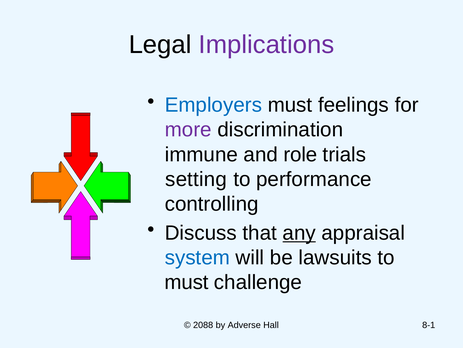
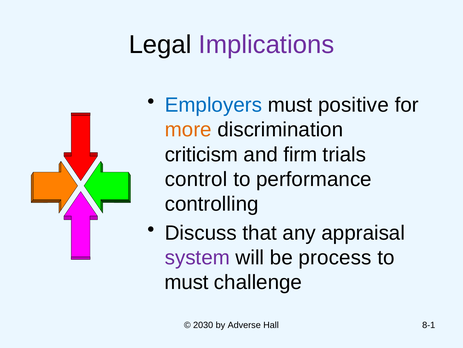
feelings: feelings -> positive (353, 105)
more colour: purple -> orange (188, 130)
immune: immune -> criticism (201, 154)
role: role -> firm (300, 154)
setting: setting -> control (196, 179)
any underline: present -> none (299, 232)
system colour: blue -> purple (197, 257)
lawsuits: lawsuits -> process (335, 257)
2088: 2088 -> 2030 (203, 325)
